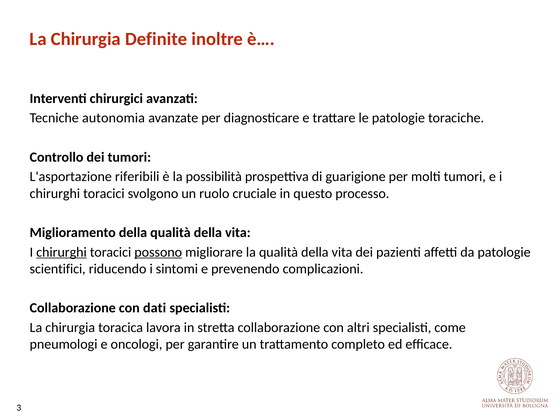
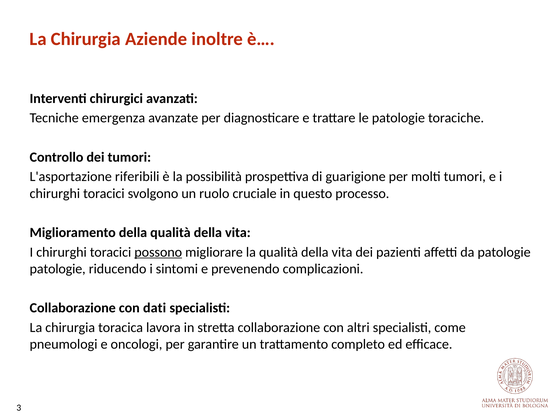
Definite: Definite -> Aziende (156, 39)
autonomia: autonomia -> emergenza (114, 118)
chirurghi underline: present -> none (62, 252)
scientifici: scientifici -> patologie (58, 269)
